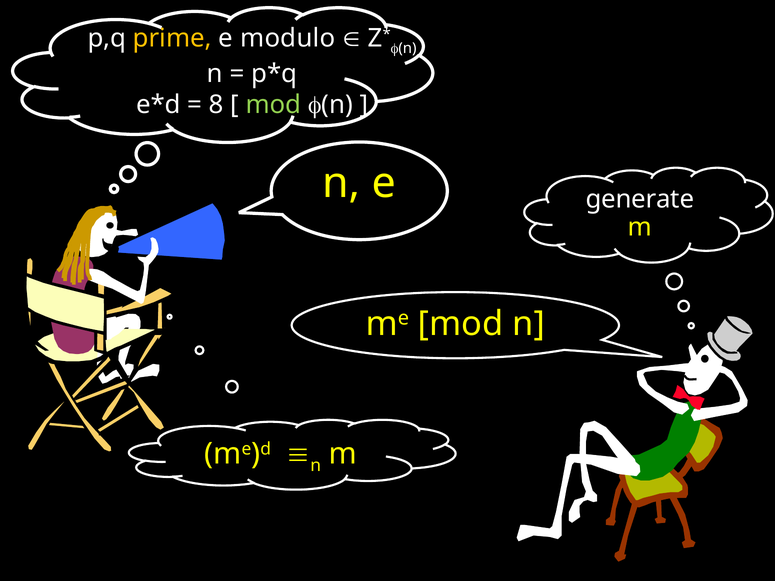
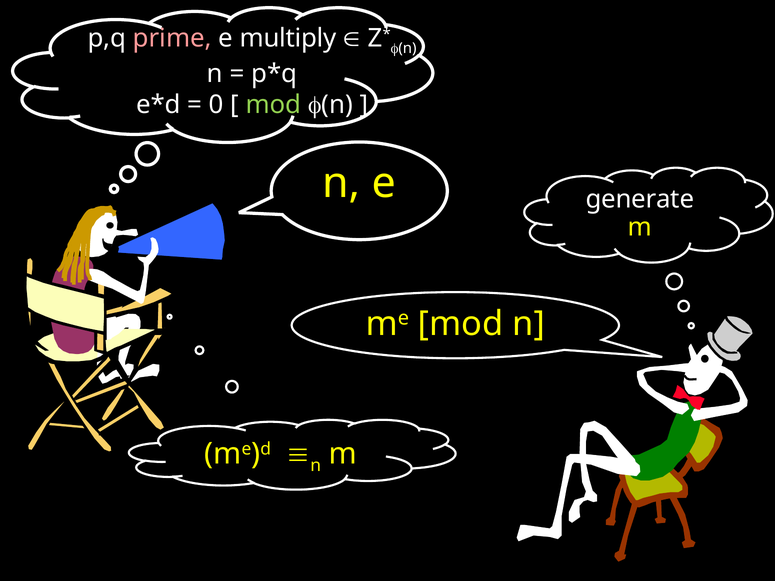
prime colour: yellow -> pink (172, 38)
modulo: modulo -> multiply (288, 38)
8: 8 -> 0 (216, 105)
